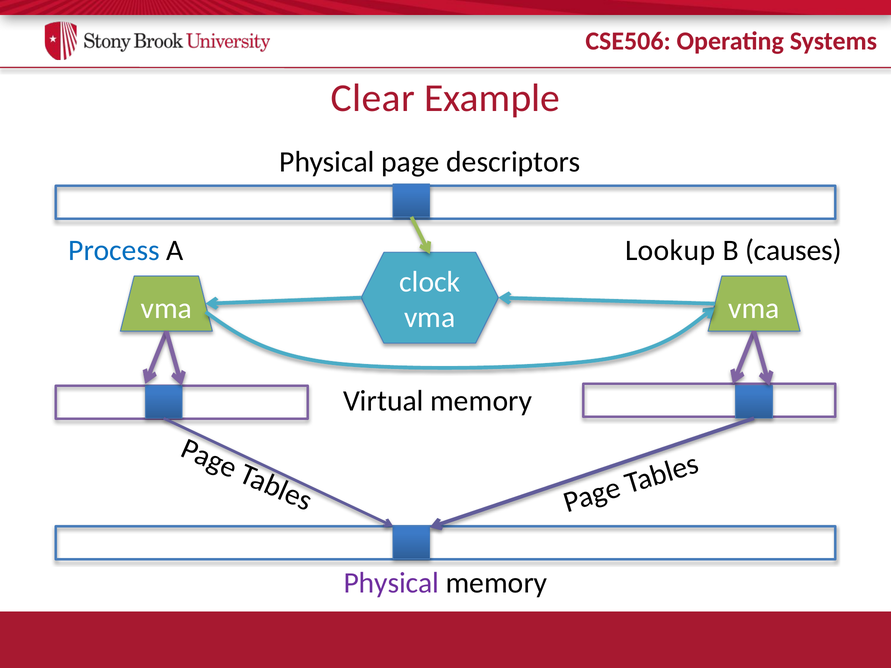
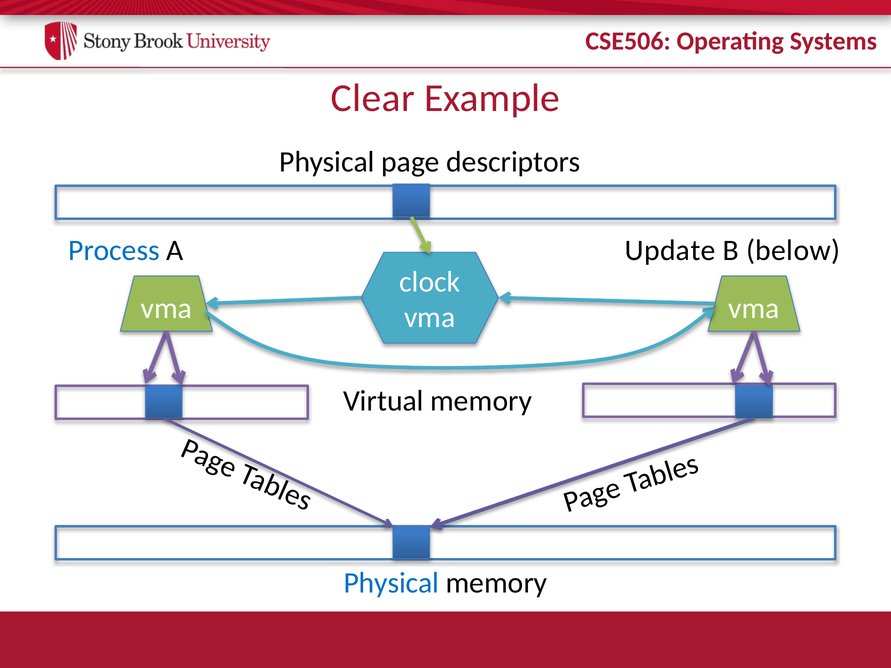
Lookup: Lookup -> Update (670, 250)
causes: causes -> below (793, 250)
Physical colour: purple -> blue (391, 583)
